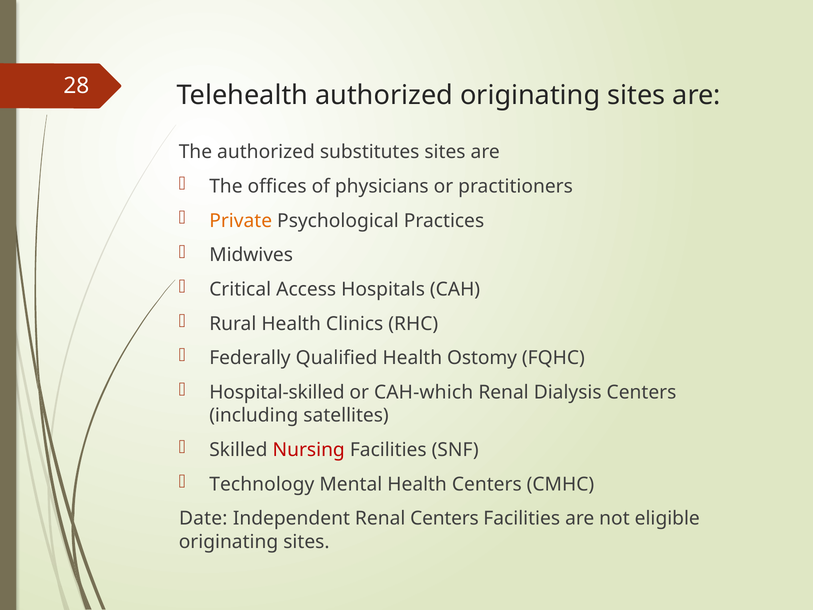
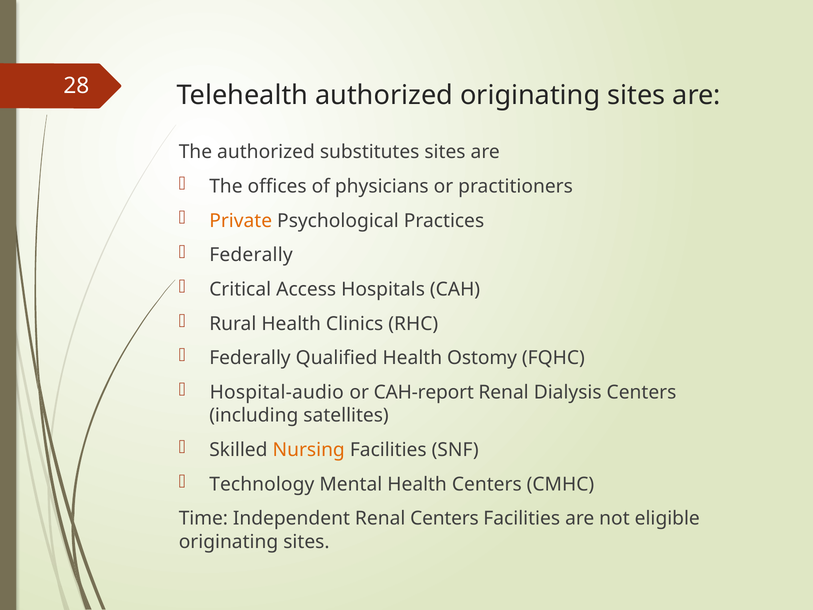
Midwives: Midwives -> Federally (251, 255)
Hospital-skilled: Hospital-skilled -> Hospital-audio (277, 392)
CAH-which: CAH-which -> CAH-report (424, 392)
Nursing colour: red -> orange (309, 450)
Date: Date -> Time (203, 518)
